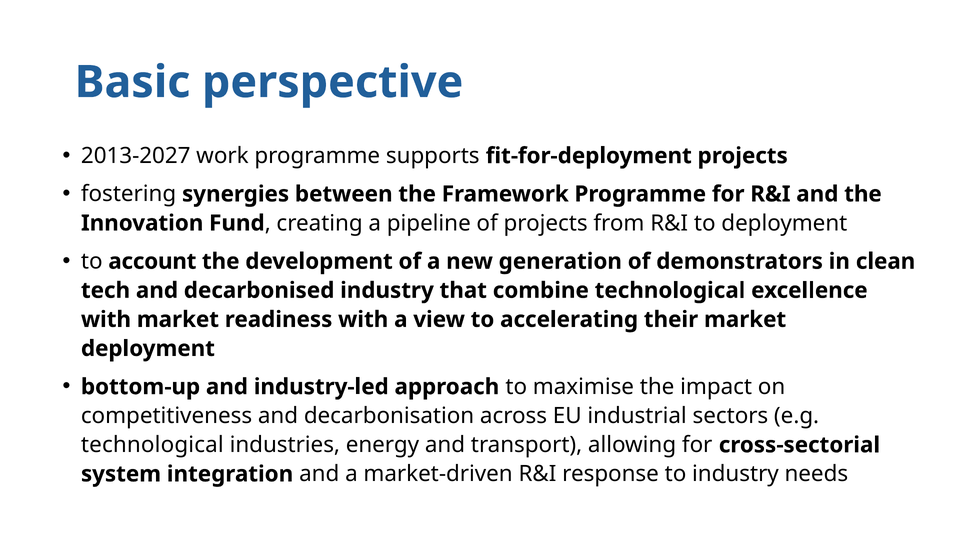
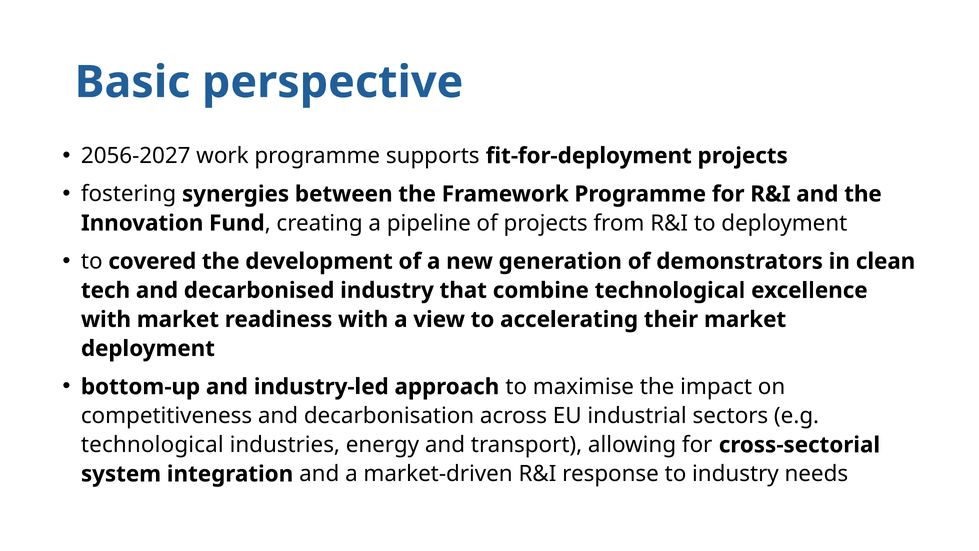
2013-2027: 2013-2027 -> 2056-2027 (136, 156)
account: account -> covered (152, 261)
